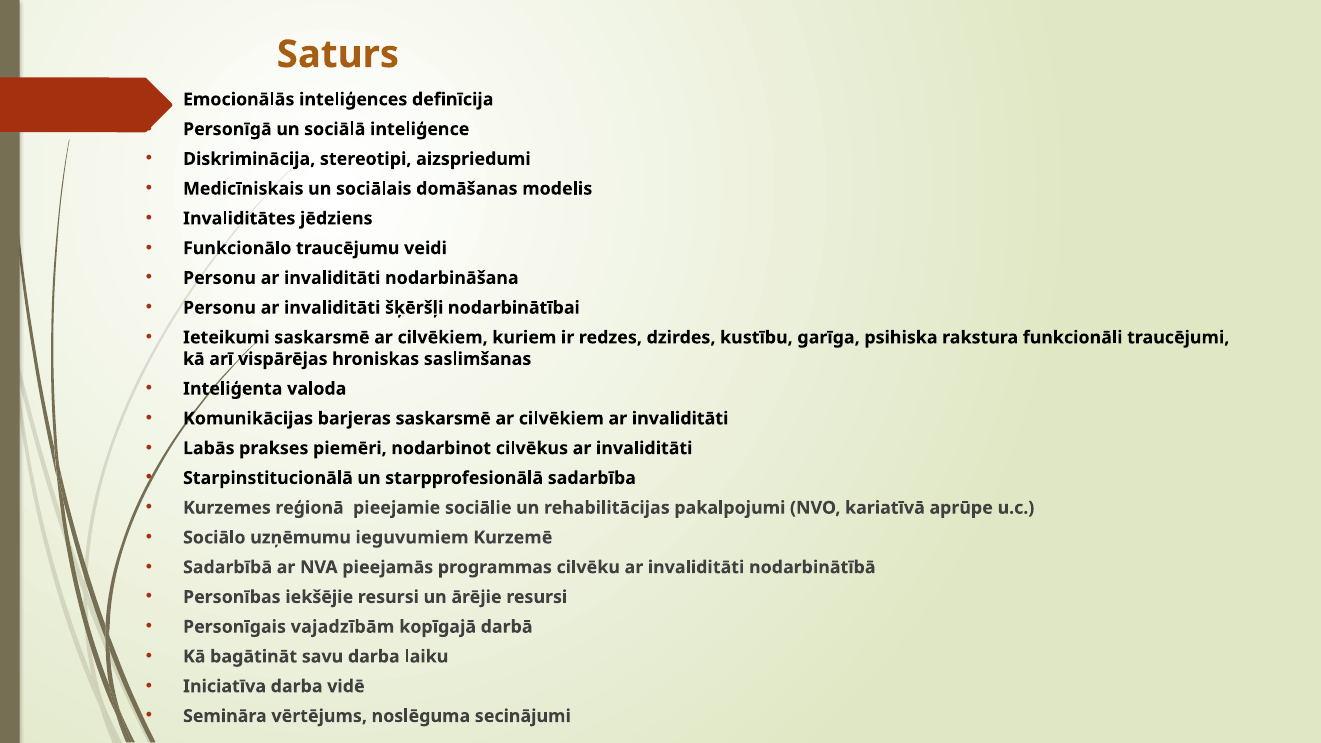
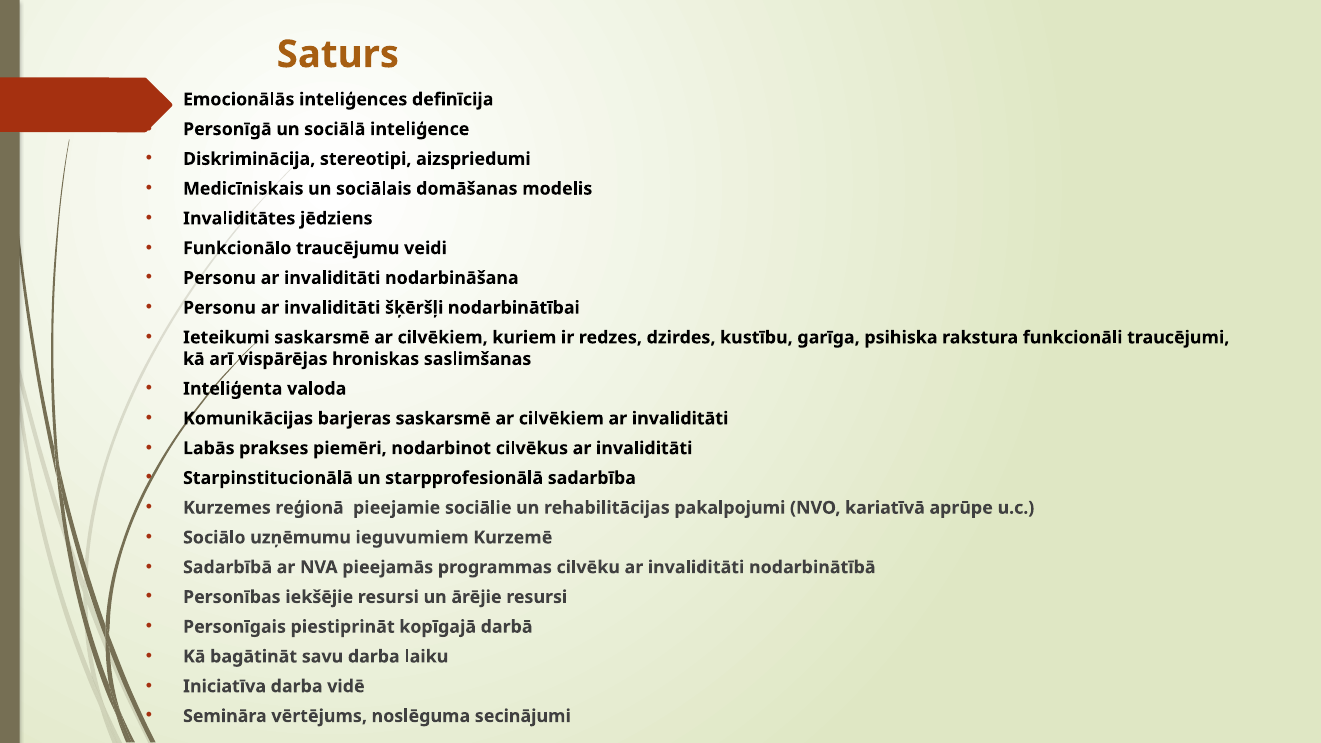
vajadzībām: vajadzībām -> piestiprināt (343, 627)
